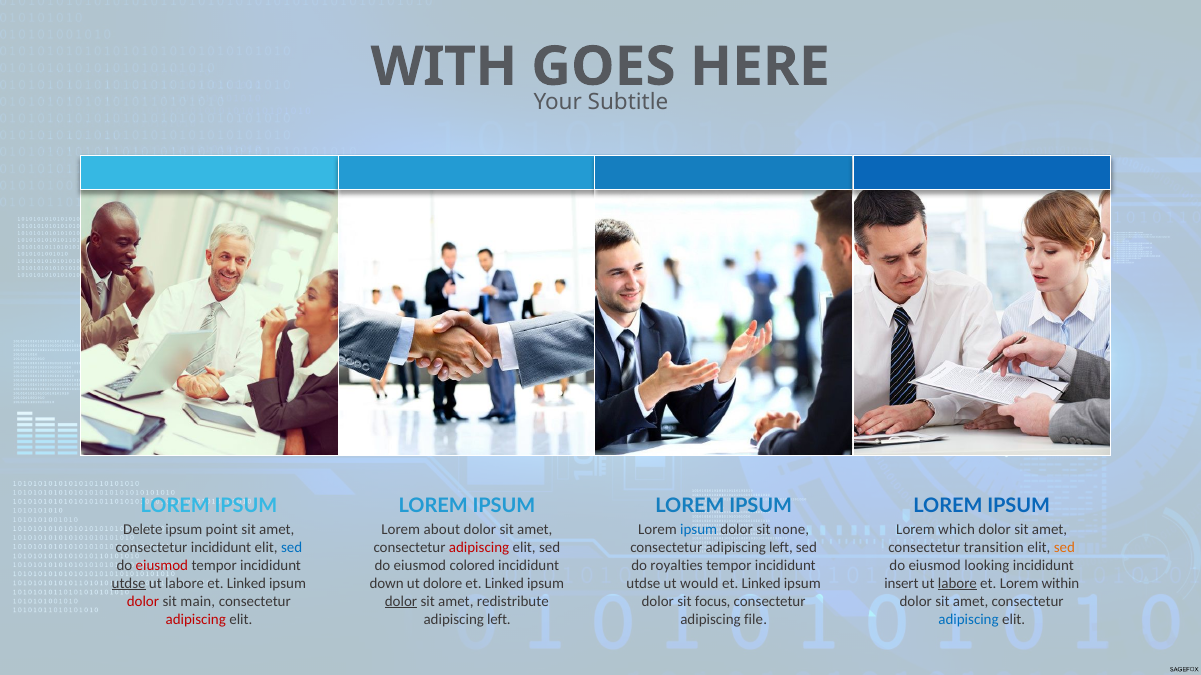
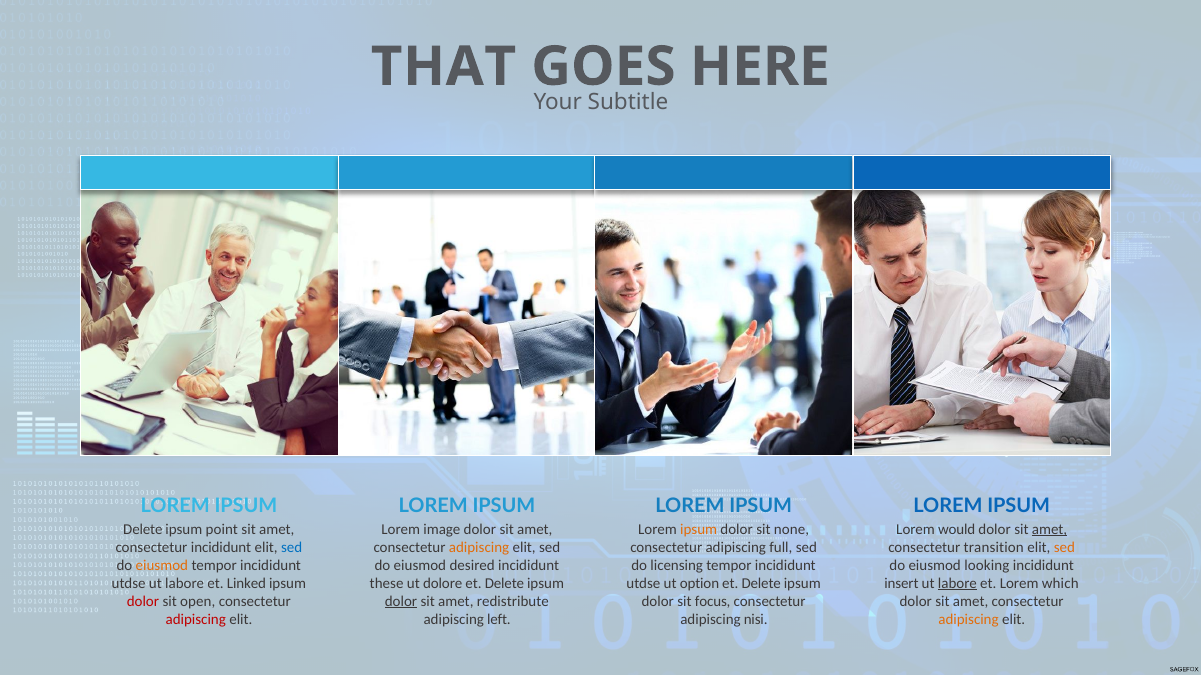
WITH: WITH -> THAT (443, 67)
about: about -> image (442, 530)
ipsum colour: blue -> orange (699, 530)
which: which -> would (957, 530)
amet underline: none -> present (1050, 530)
adipiscing colour: red -> orange (479, 548)
consectetur adipiscing left: left -> full (781, 548)
eiusmod colour: red -> orange (162, 566)
colored: colored -> desired (472, 566)
royalties: royalties -> licensing (677, 566)
utdse underline: present -> none (129, 584)
down: down -> these (387, 584)
Linked: Linked -> Delete (504, 584)
would: would -> option (700, 584)
Linked: Linked -> Delete (761, 584)
within: within -> which (1060, 584)
main: main -> open (198, 602)
file: file -> nisi (756, 620)
adipiscing colour: blue -> orange (969, 620)
